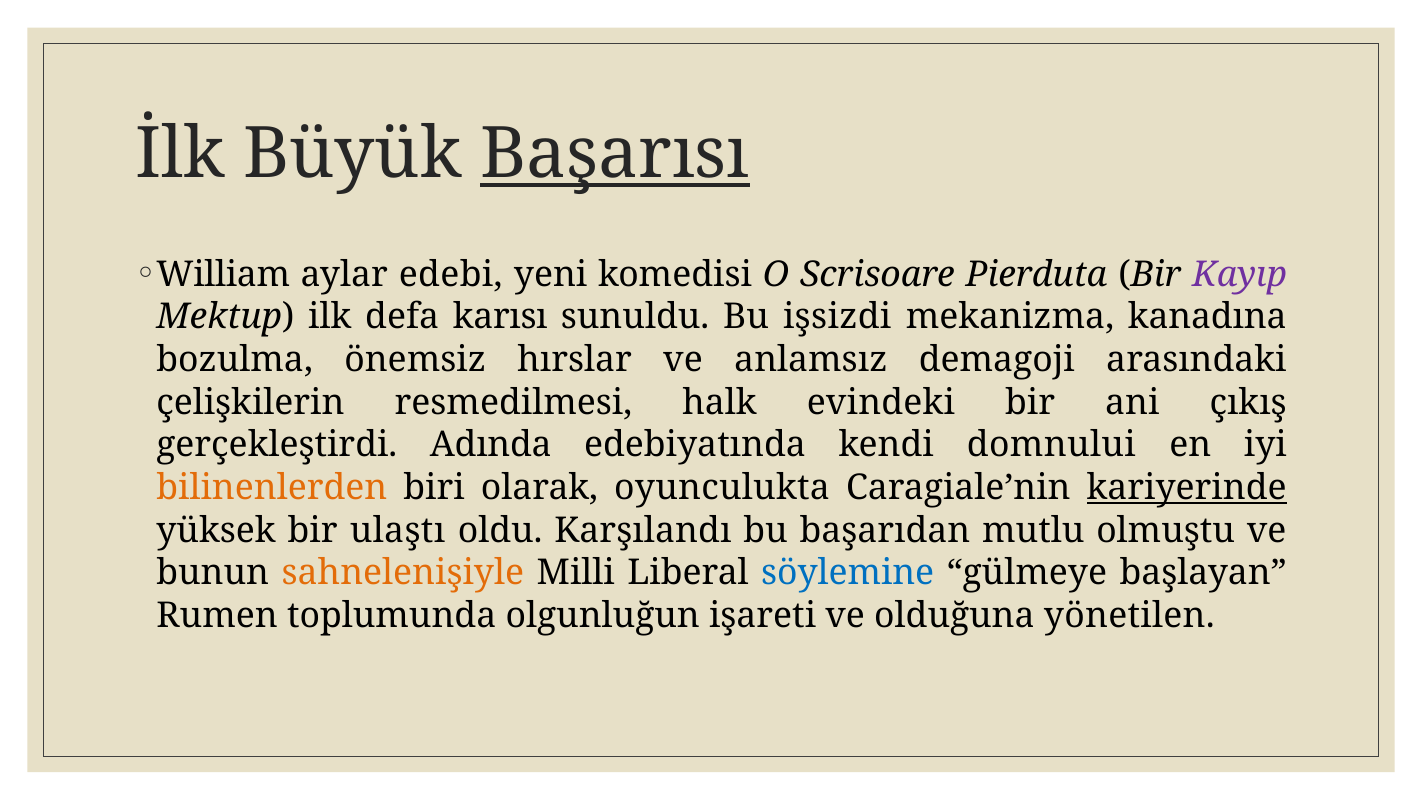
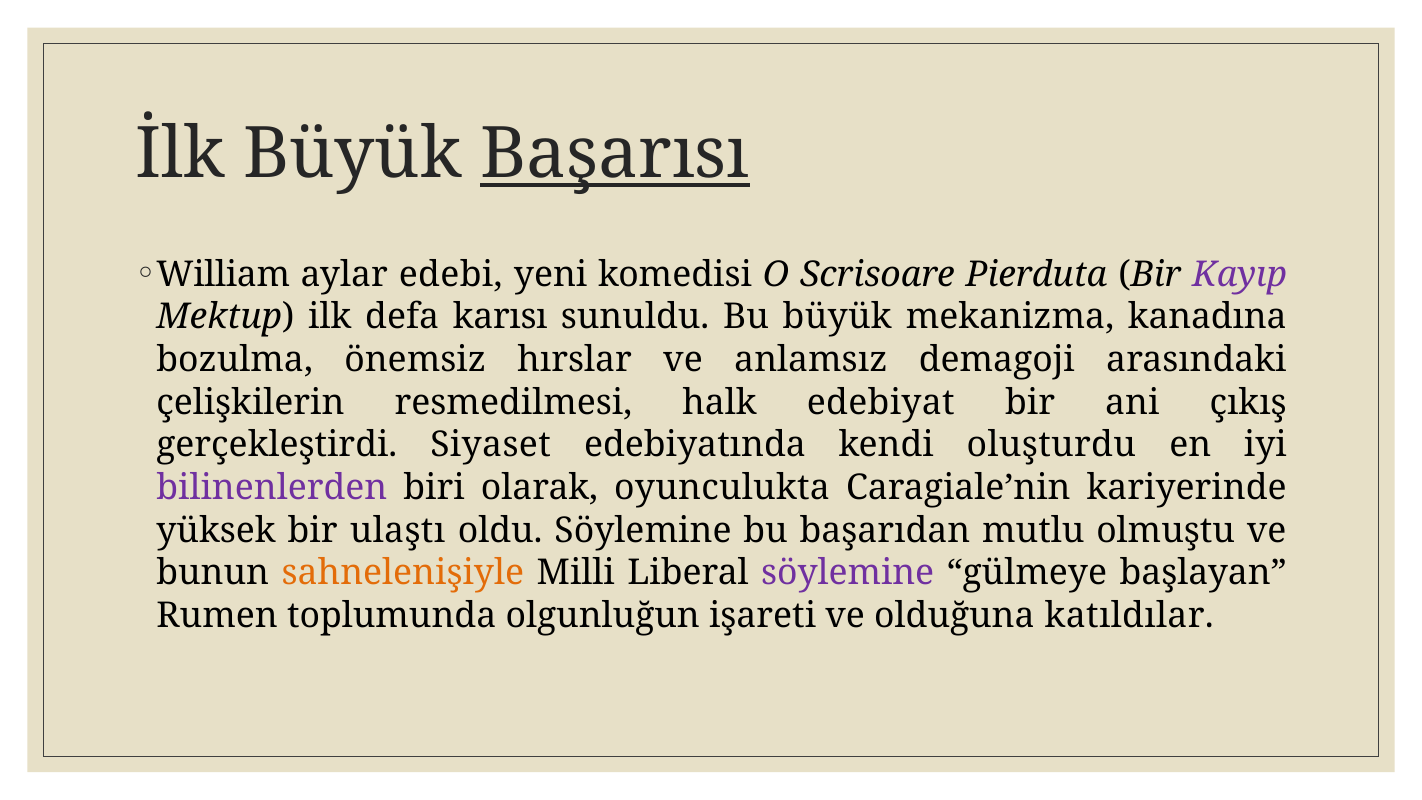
Bu işsizdi: işsizdi -> büyük (837, 317)
evindeki: evindeki -> edebiyat (881, 402)
Adında: Adında -> Siyaset (491, 445)
domnului: domnului -> oluşturdu (1051, 445)
bilinenlerden colour: orange -> purple (272, 488)
kariyerinde underline: present -> none (1187, 488)
oldu Karşılandı: Karşılandı -> Söylemine (643, 530)
söylemine colour: blue -> purple (848, 573)
yönetilen: yönetilen -> katıldılar (1129, 616)
